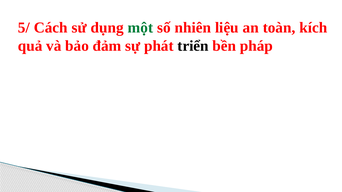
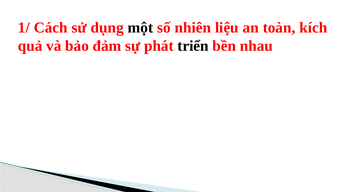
5/: 5/ -> 1/ (24, 28)
một colour: green -> black (140, 28)
pháp: pháp -> nhau (256, 46)
